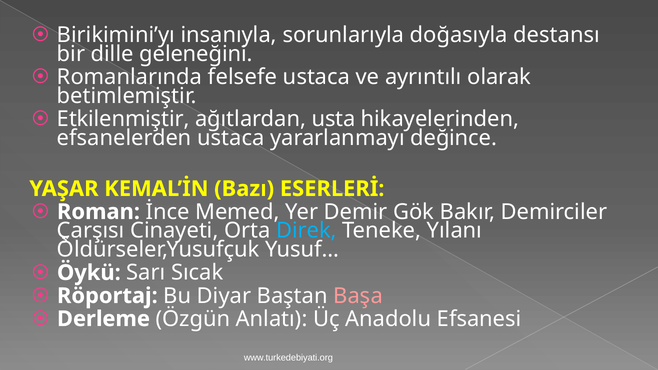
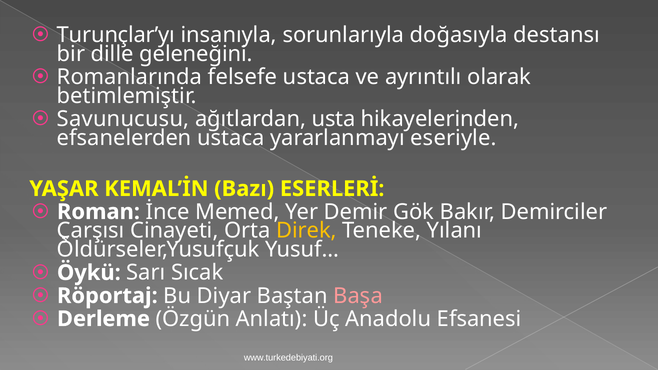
Birikimini’yı: Birikimini’yı -> Turunçlar’yı (116, 35)
Etkilenmiştir: Etkilenmiştir -> Savunucusu (123, 119)
değince: değince -> eseriyle (454, 138)
Direk colour: light blue -> yellow (306, 231)
